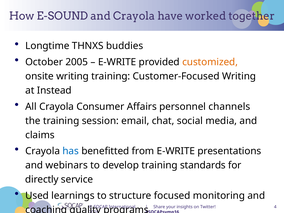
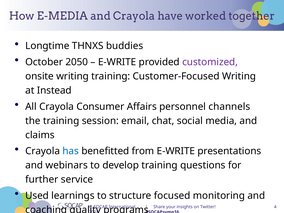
E-SOUND: E-SOUND -> E-MEDIA (62, 16)
2005: 2005 -> 2050 (77, 62)
customized colour: orange -> purple (210, 62)
standards: standards -> questions (203, 165)
directly: directly -> further (42, 179)
